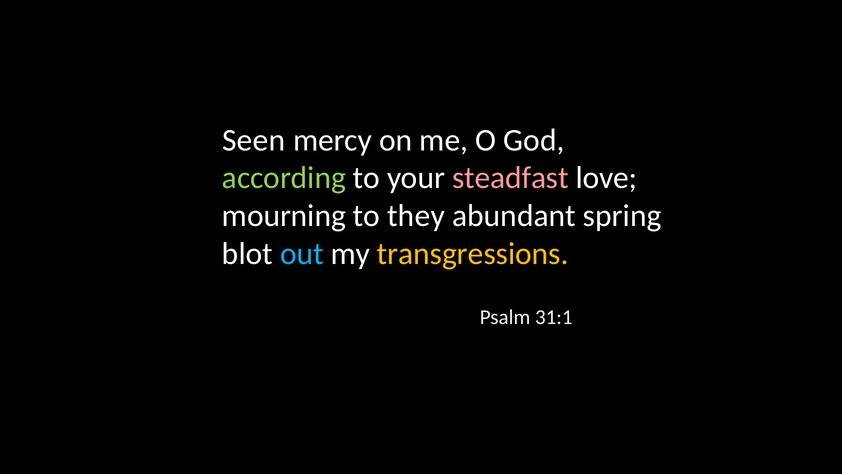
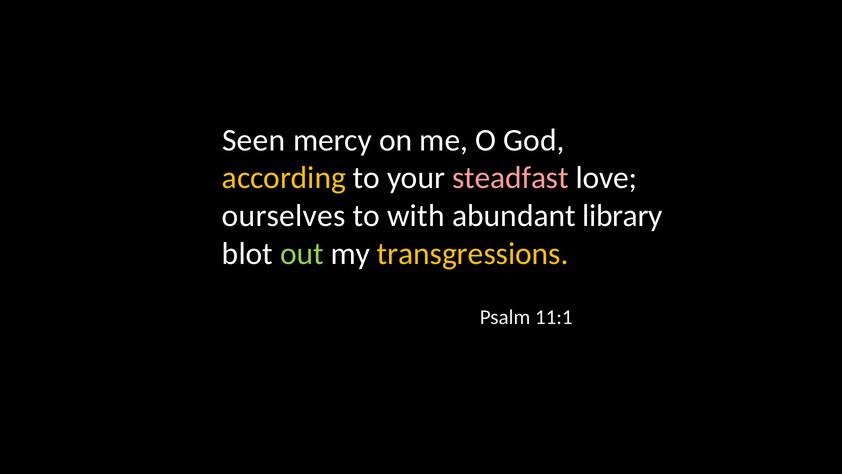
according colour: light green -> yellow (284, 178)
mourning: mourning -> ourselves (284, 216)
they: they -> with (416, 216)
spring: spring -> library (622, 216)
out colour: light blue -> light green (302, 254)
31:1: 31:1 -> 11:1 (554, 317)
